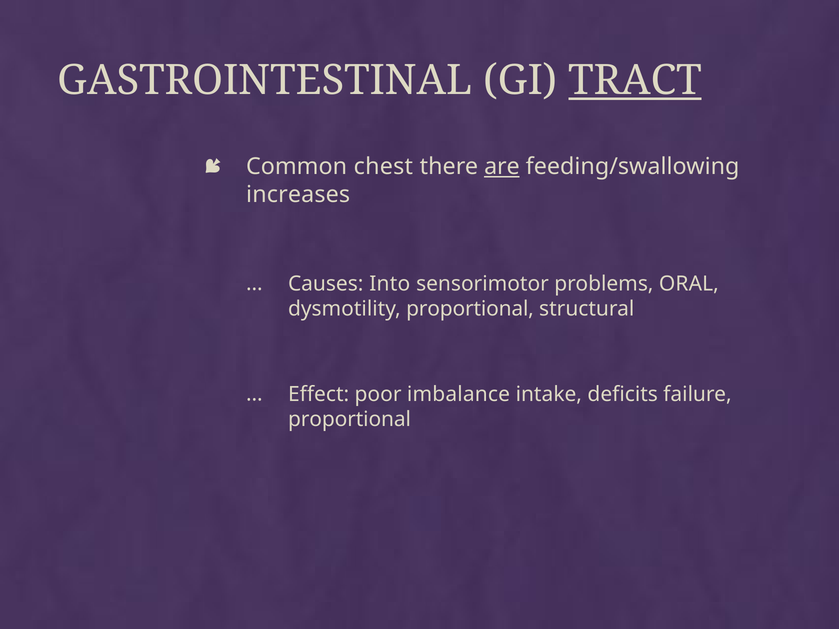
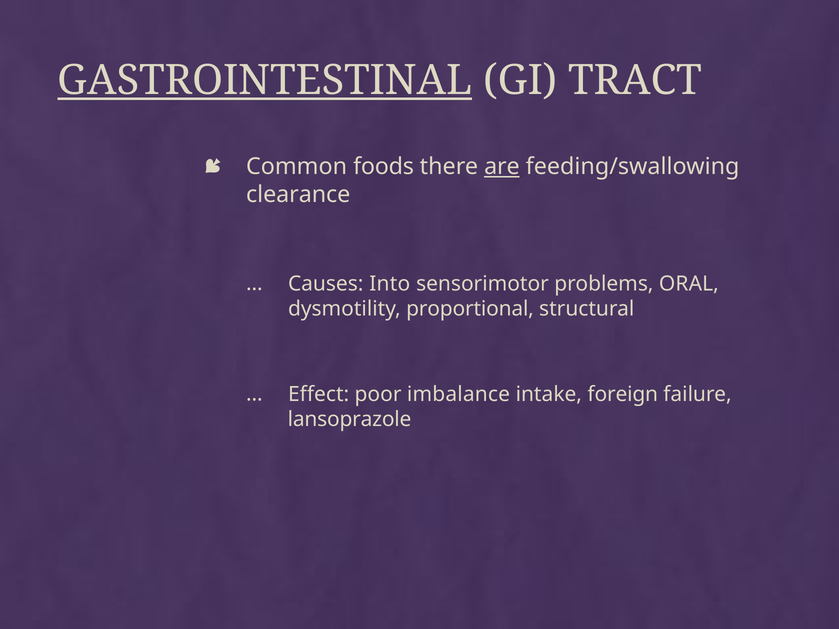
GASTROINTESTINAL underline: none -> present (265, 81)
TRACT underline: present -> none (635, 81)
chest: chest -> foods (384, 167)
increases: increases -> clearance (298, 195)
deficits: deficits -> foreign (623, 394)
proportional: proportional -> lansoprazole (350, 420)
